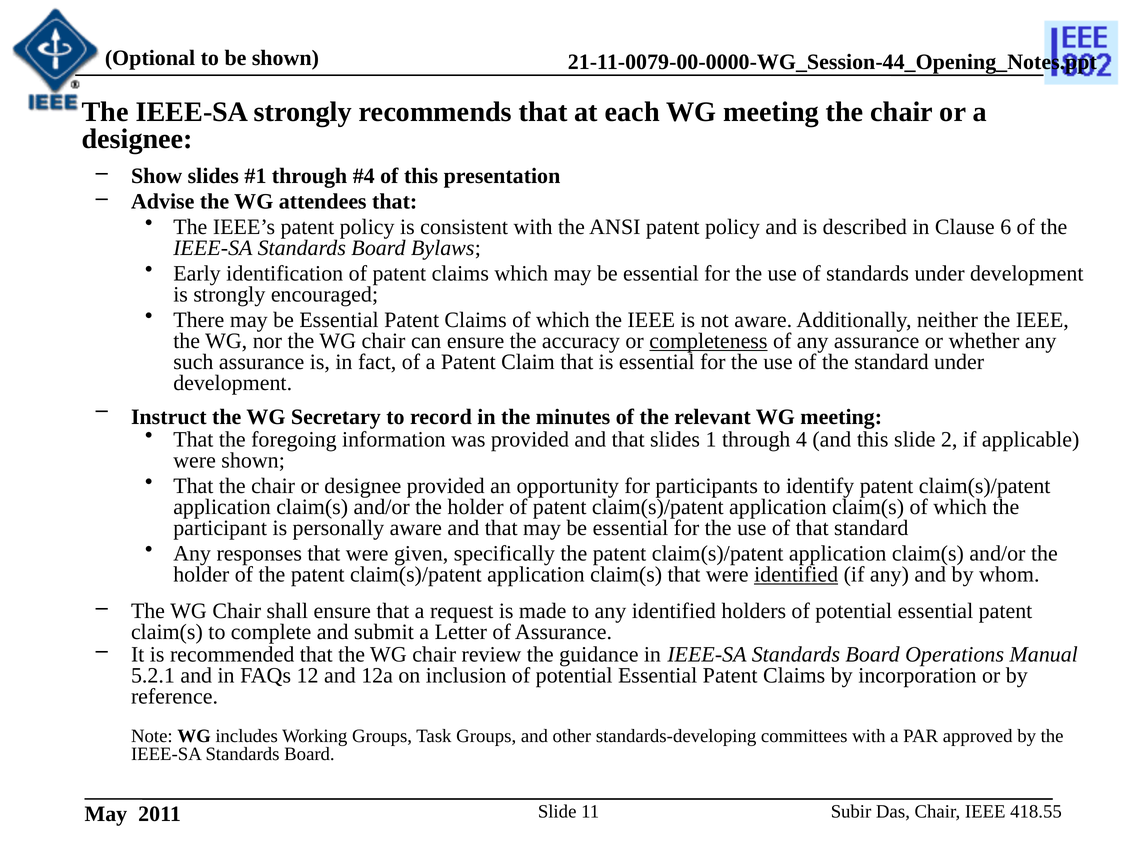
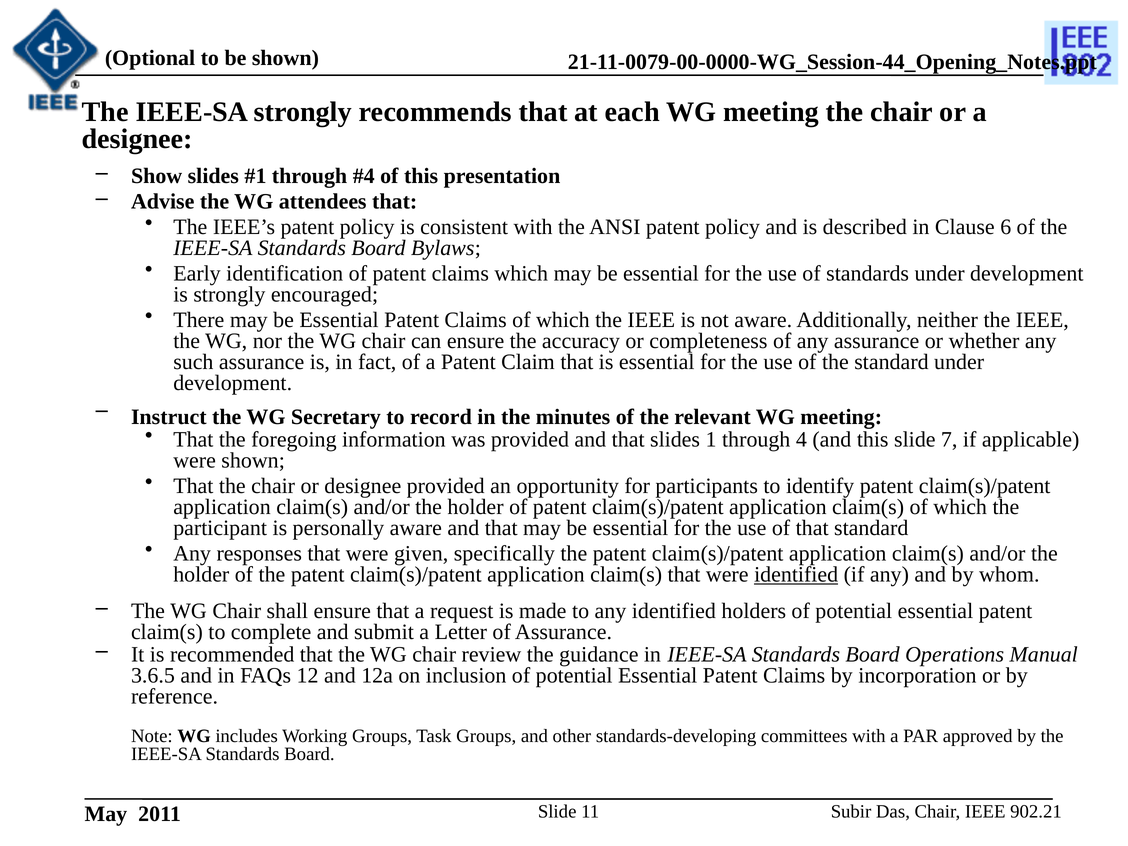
completeness underline: present -> none (708, 341)
2: 2 -> 7 (949, 439)
5.2.1: 5.2.1 -> 3.6.5 (153, 675)
418.55: 418.55 -> 902.21 (1036, 811)
